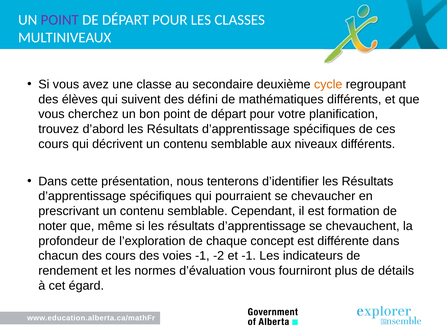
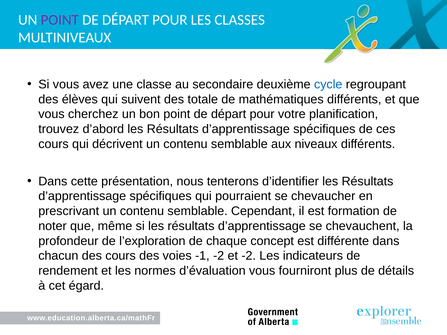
cycle colour: orange -> blue (328, 84)
défini: défini -> totale (203, 99)
et -1: -1 -> -2 (249, 256)
